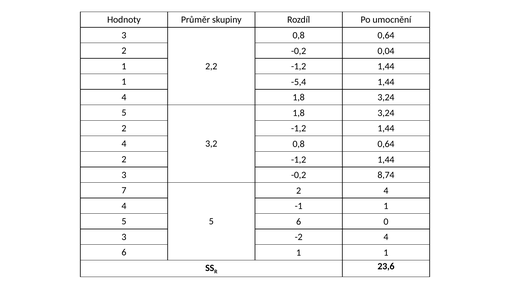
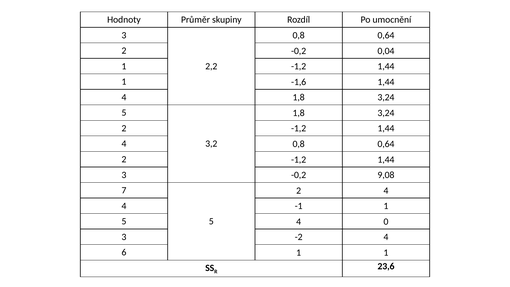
-5,4: -5,4 -> -1,6 (299, 82)
8,74: 8,74 -> 9,08 (386, 175)
5 6: 6 -> 4 (299, 221)
